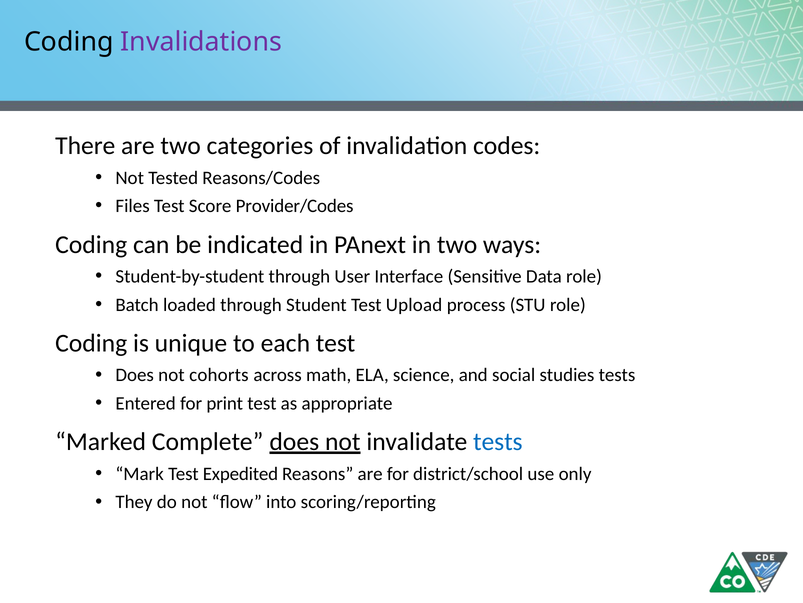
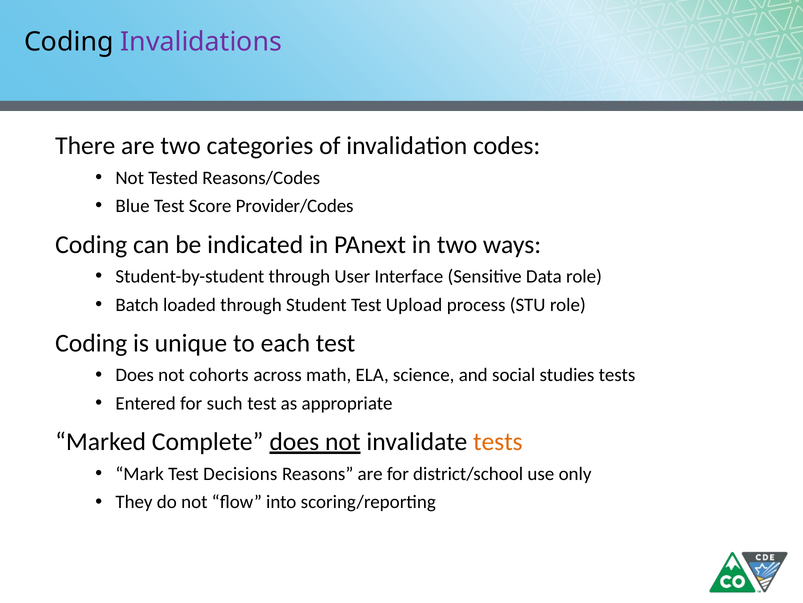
Files: Files -> Blue (133, 206)
print: print -> such (225, 403)
tests colour: blue -> orange (498, 441)
Expedited: Expedited -> Decisions (240, 473)
